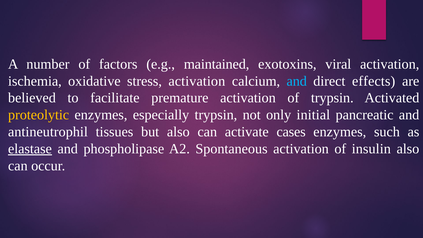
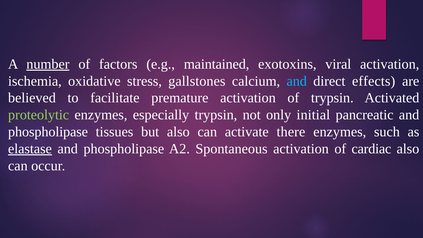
number underline: none -> present (48, 64)
stress activation: activation -> gallstones (197, 81)
proteolytic colour: yellow -> light green (39, 115)
antineutrophil: antineutrophil -> phospholipase (48, 132)
cases: cases -> there (291, 132)
insulin: insulin -> cardiac (371, 149)
